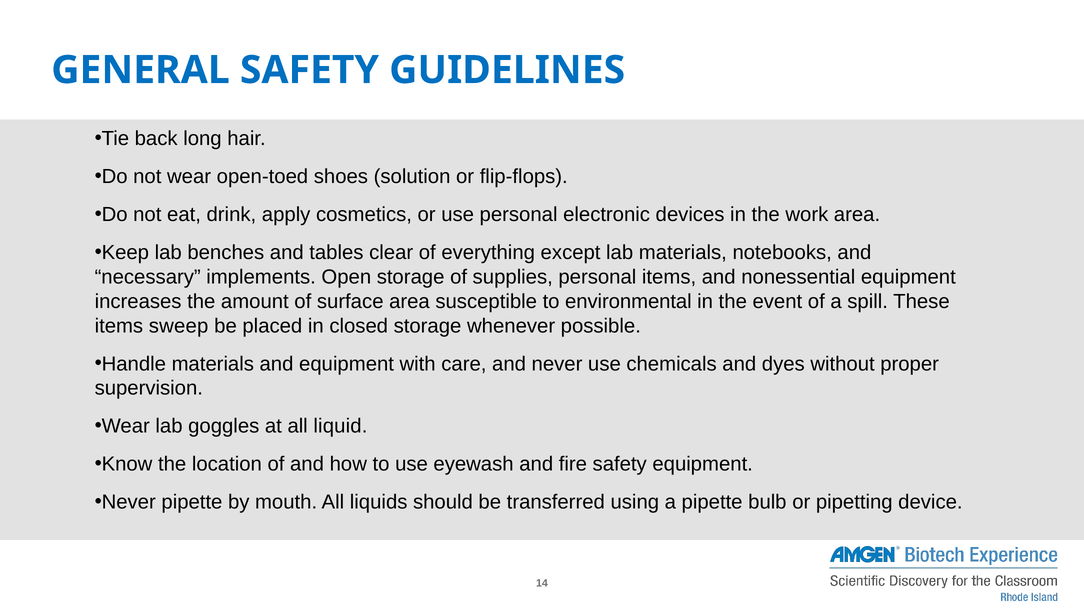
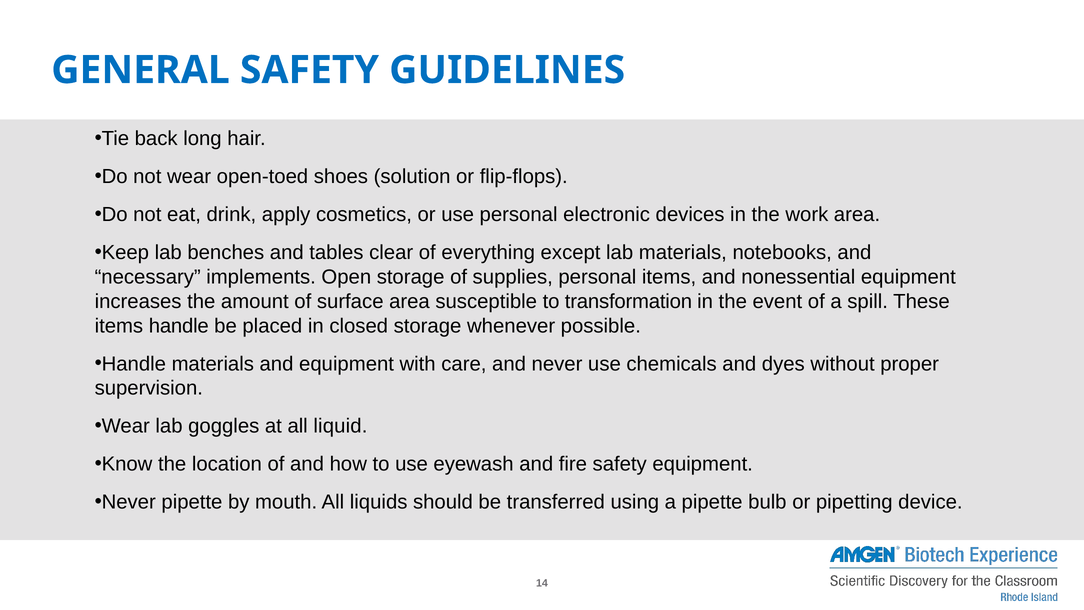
environmental: environmental -> transformation (628, 301)
items sweep: sweep -> handle (179, 326)
